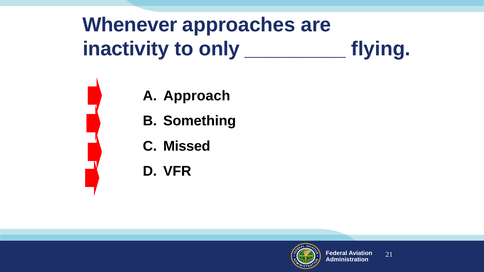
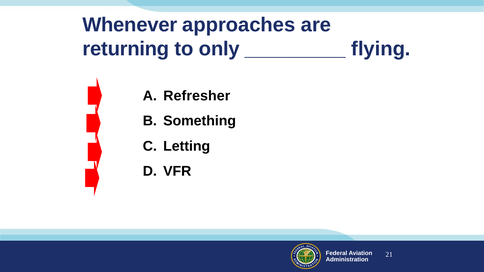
inactivity: inactivity -> returning (126, 49)
Approach: Approach -> Refresher (197, 96)
Missed: Missed -> Letting (187, 146)
